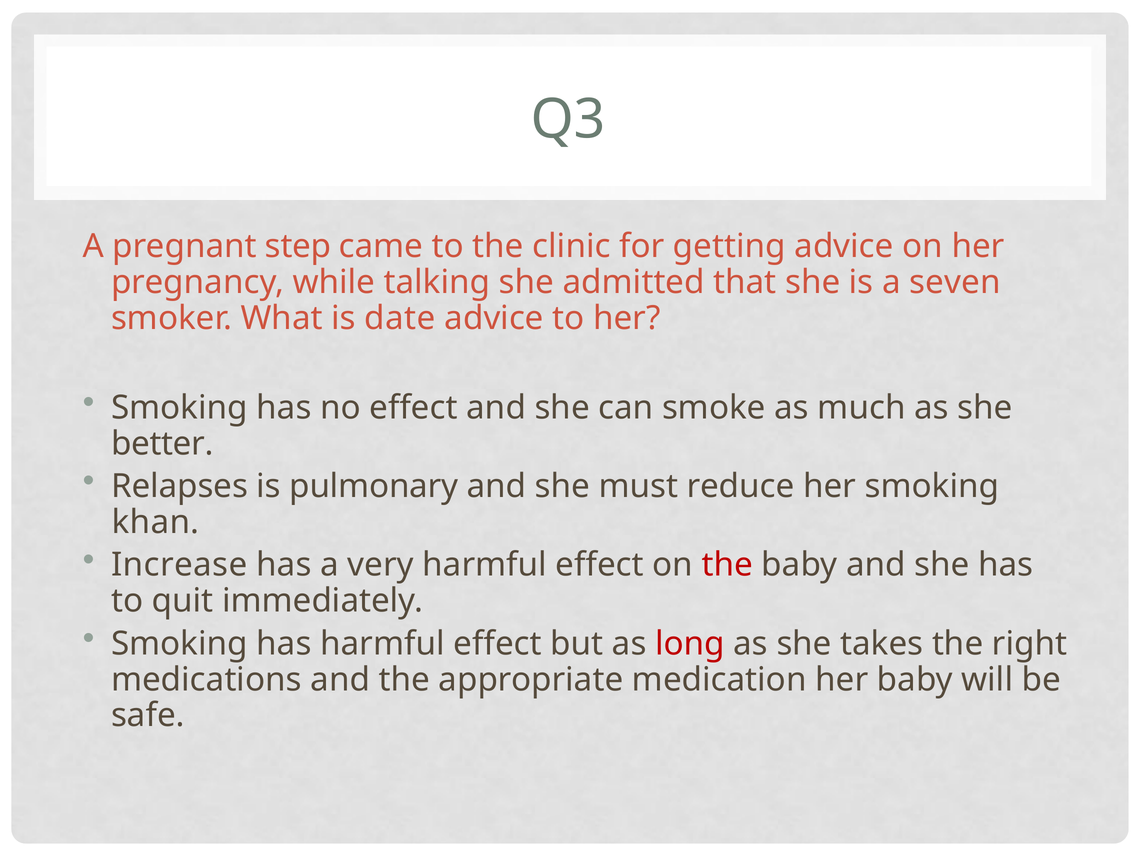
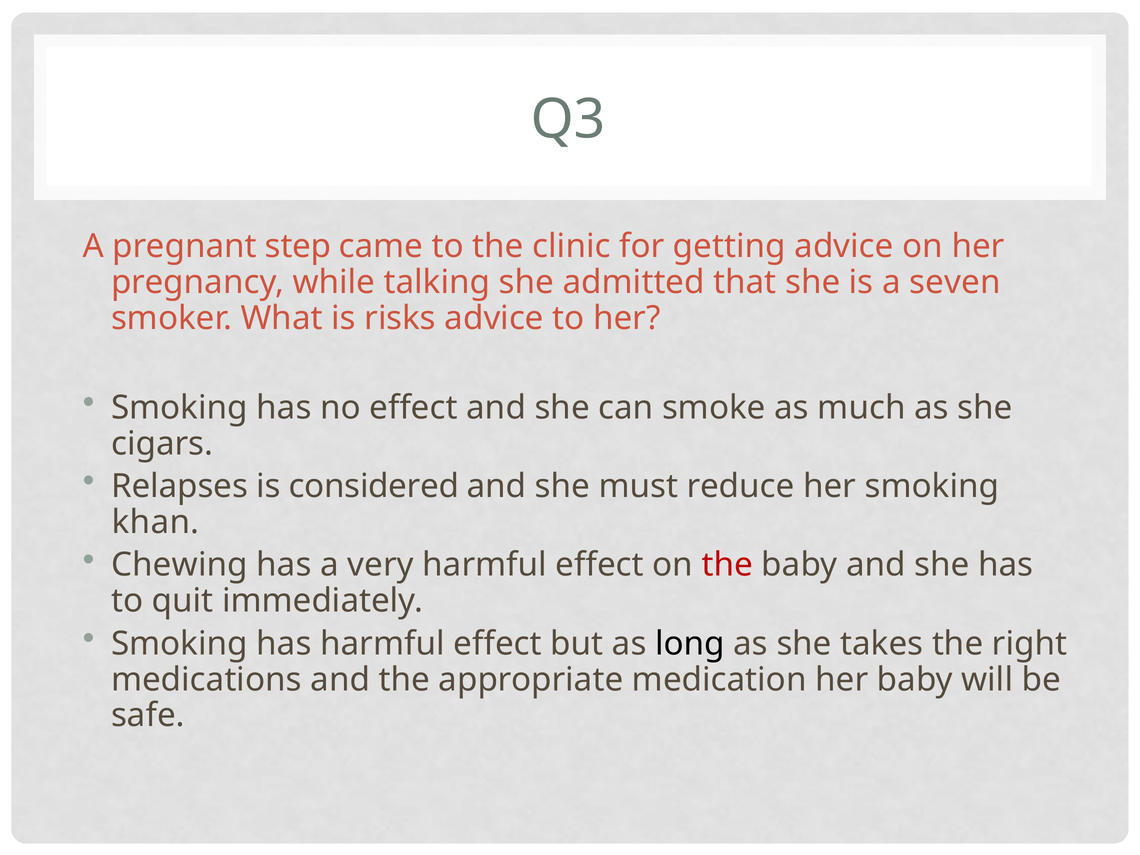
date: date -> risks (400, 318)
better: better -> cigars (162, 444)
pulmonary: pulmonary -> considered (374, 486)
Increase: Increase -> Chewing (179, 565)
long colour: red -> black (690, 644)
